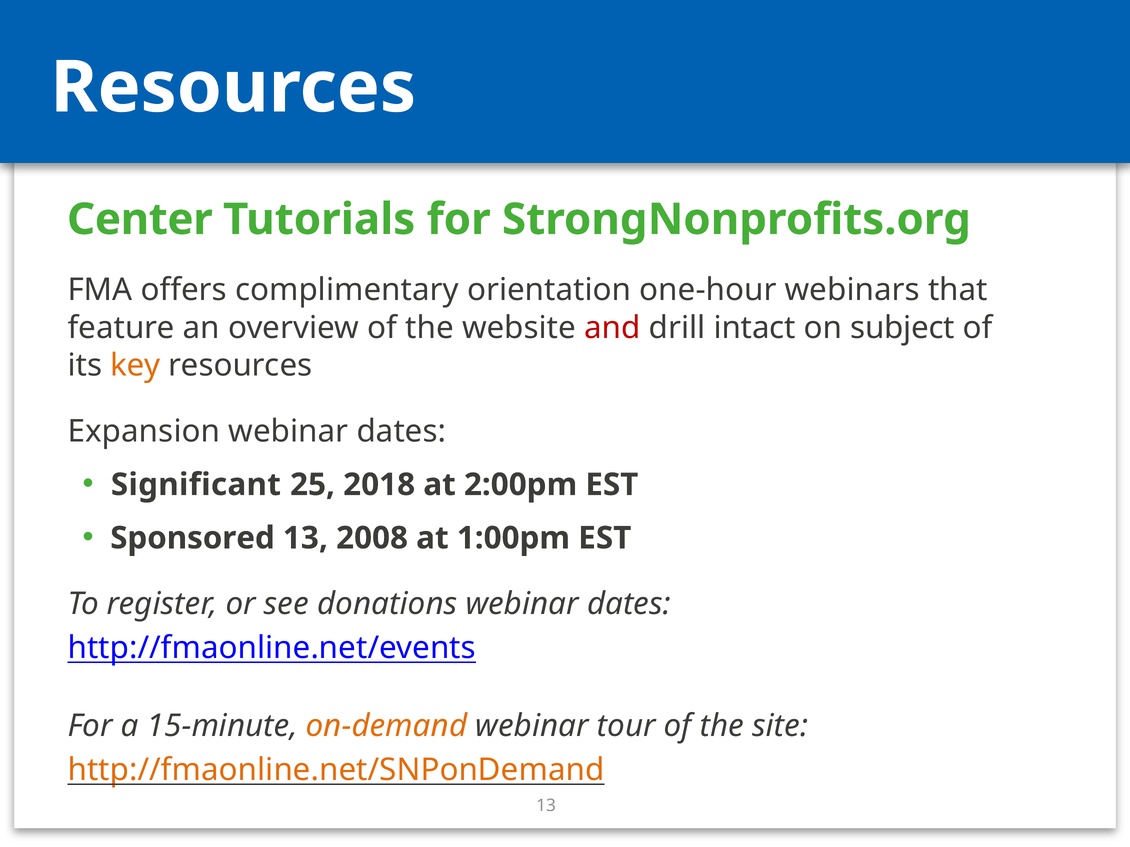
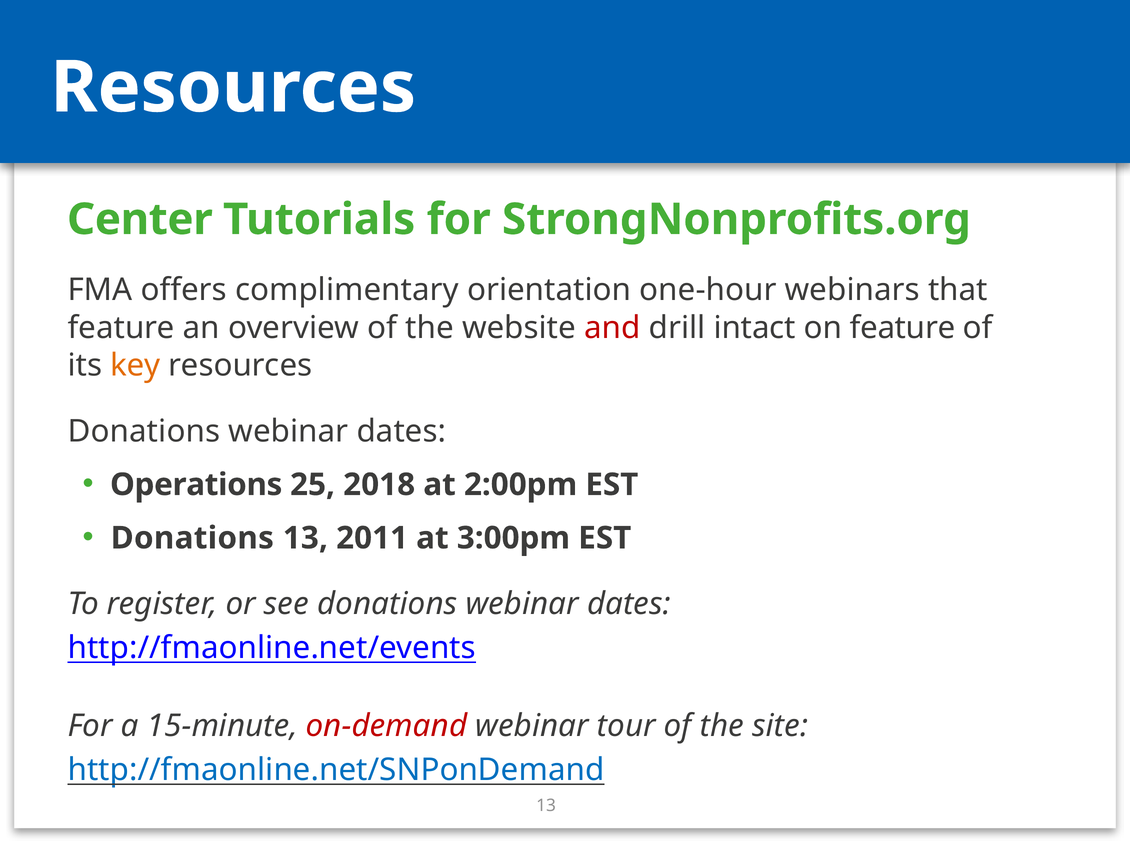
on subject: subject -> feature (903, 328)
Expansion: Expansion -> Donations (144, 432)
Significant: Significant -> Operations (196, 485)
Sponsored: Sponsored -> Donations (192, 538)
2008: 2008 -> 2011 (372, 538)
1:00pm: 1:00pm -> 3:00pm (513, 538)
on-demand colour: orange -> red (386, 726)
http://fmaonline.net/SNPonDemand colour: orange -> blue (336, 770)
